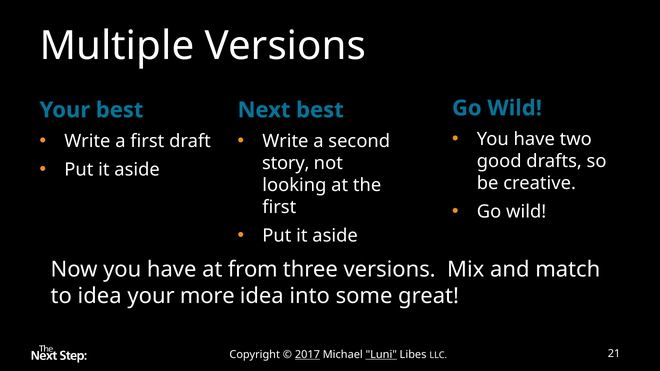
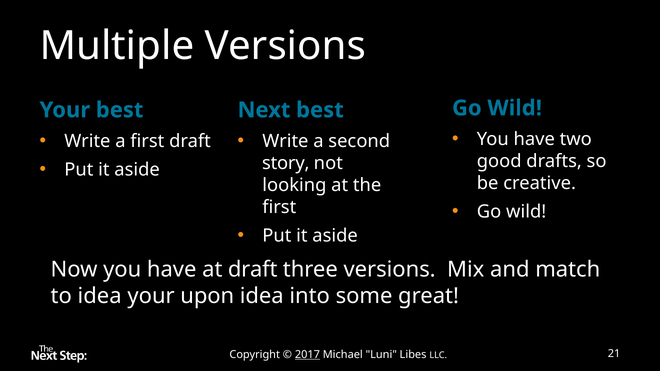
at from: from -> draft (253, 270)
more: more -> upon (207, 296)
Luni underline: present -> none (381, 355)
